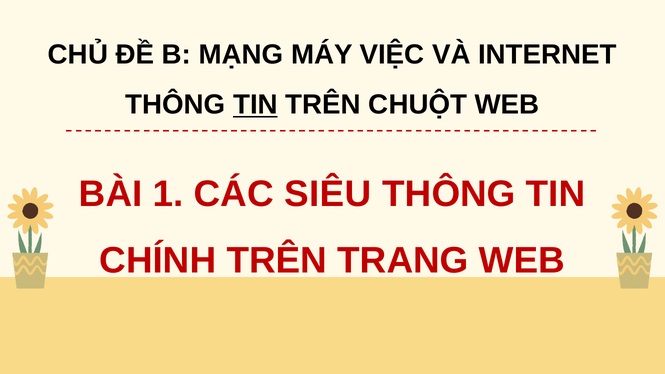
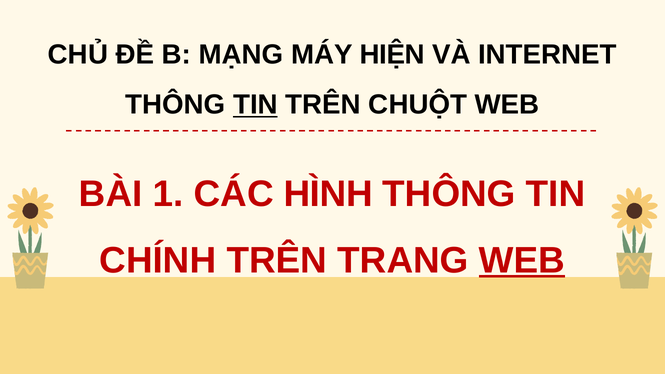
VIỆC: VIỆC -> HIỆN (392, 55)
SIÊU: SIÊU -> HÌNH (328, 194)
WEB underline: none -> present (522, 260)
